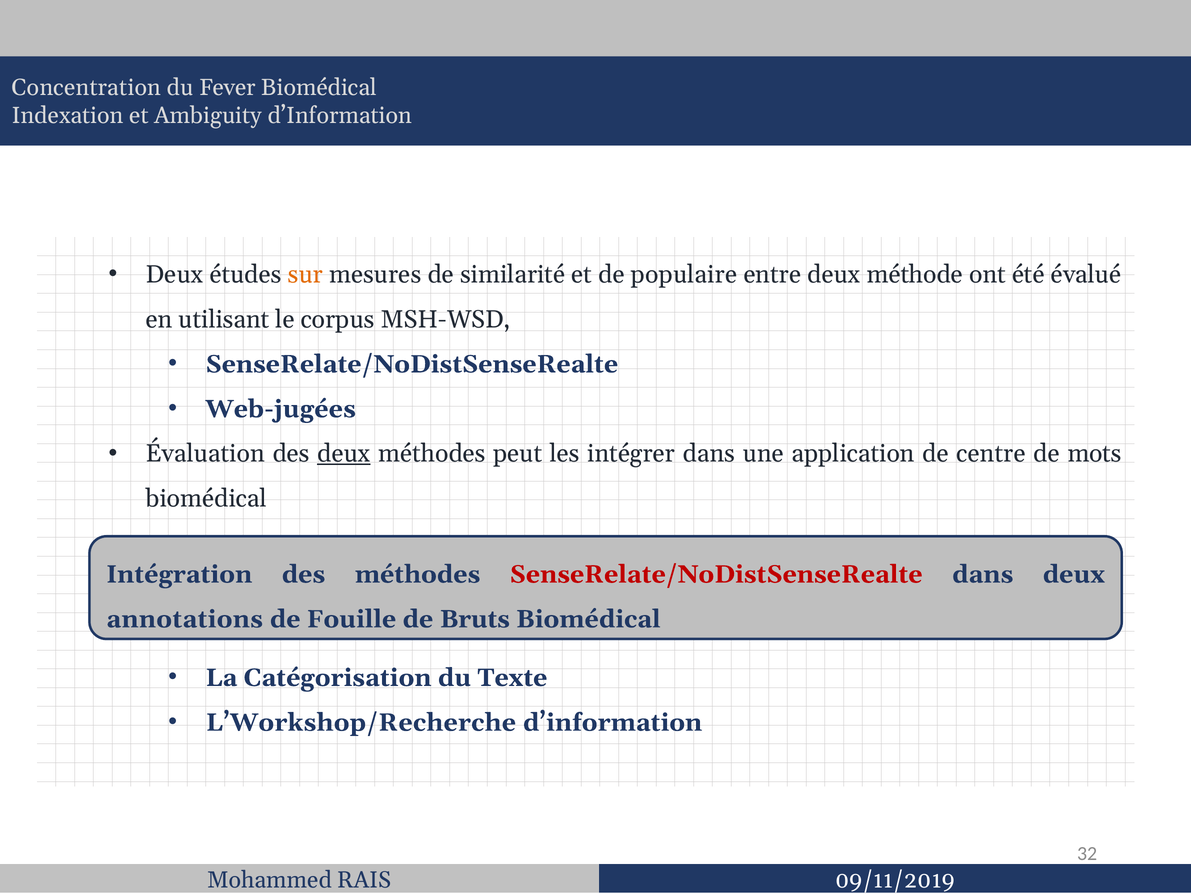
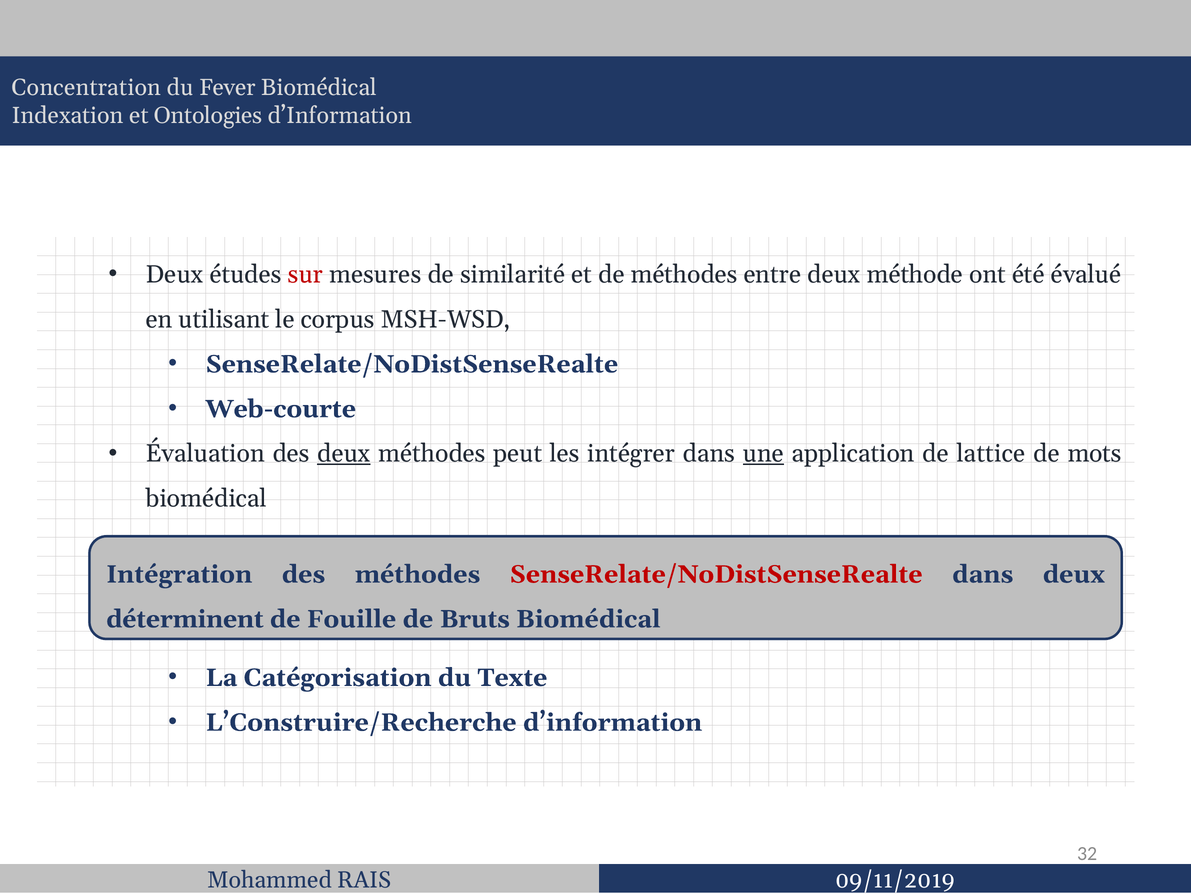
Ambiguity: Ambiguity -> Ontologies (208, 115)
sur colour: orange -> red (305, 274)
de populaire: populaire -> méthodes (684, 274)
Web-jugées: Web-jugées -> Web-courte (281, 409)
une underline: none -> present (763, 453)
centre: centre -> lattice (991, 453)
annotations: annotations -> déterminent (185, 619)
L’Workshop/Recherche: L’Workshop/Recherche -> L’Construire/Recherche (361, 722)
